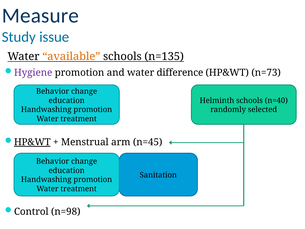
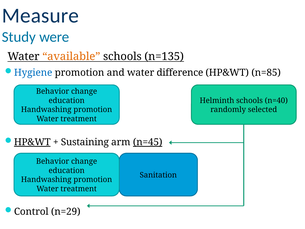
issue: issue -> were (54, 37)
Hygiene colour: purple -> blue (33, 73)
n=73: n=73 -> n=85 (266, 73)
Menstrual: Menstrual -> Sustaining (85, 142)
n=45 underline: none -> present (148, 142)
n=98: n=98 -> n=29 (66, 211)
